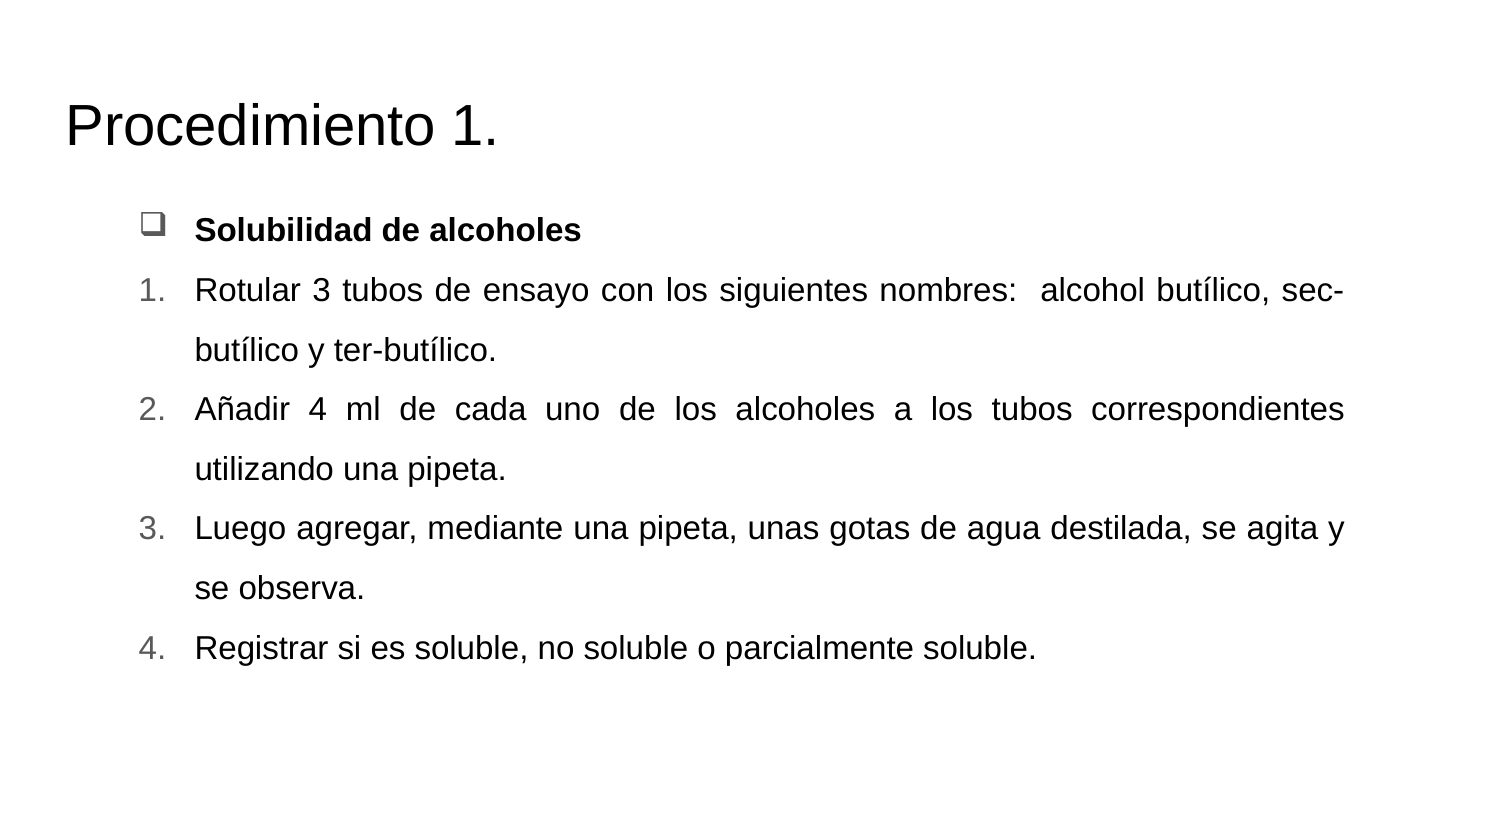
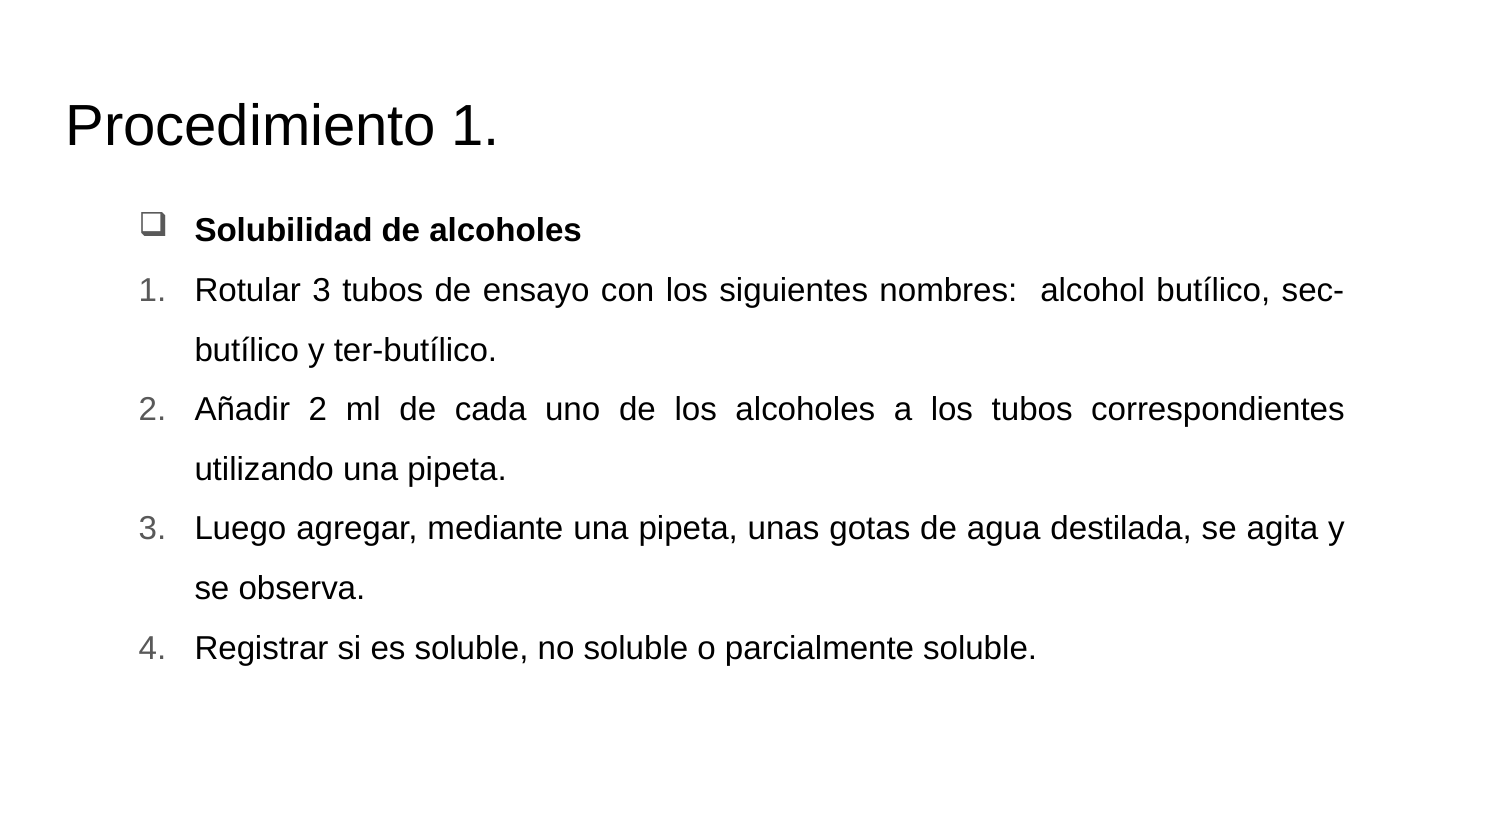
Añadir 4: 4 -> 2 (318, 410)
